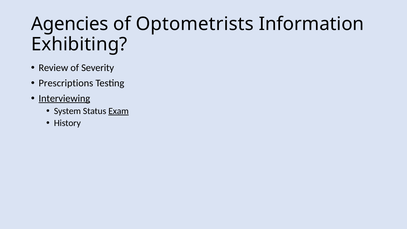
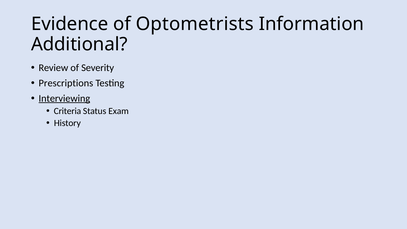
Agencies: Agencies -> Evidence (70, 24)
Exhibiting: Exhibiting -> Additional (79, 44)
System: System -> Criteria (67, 111)
Exam underline: present -> none (119, 111)
